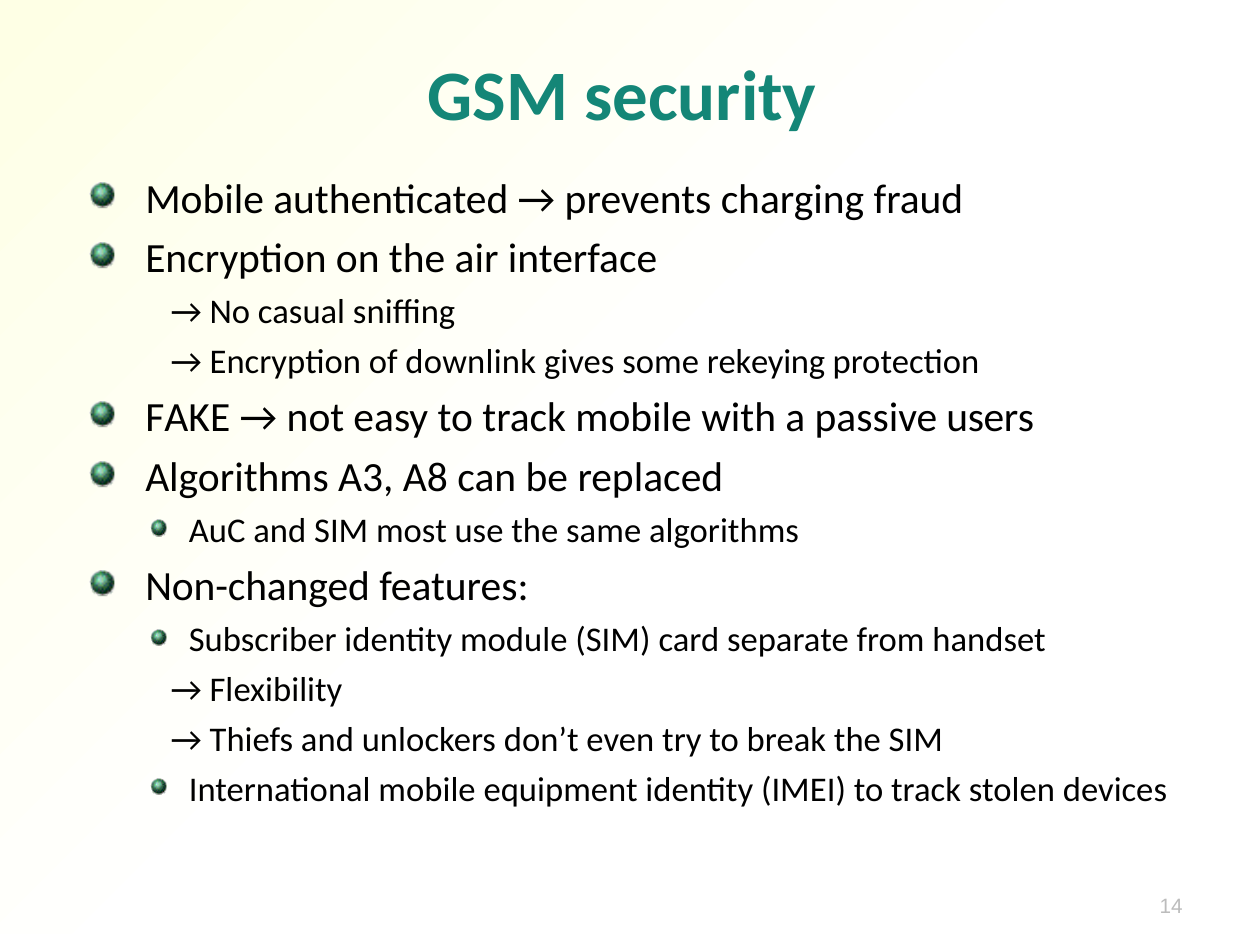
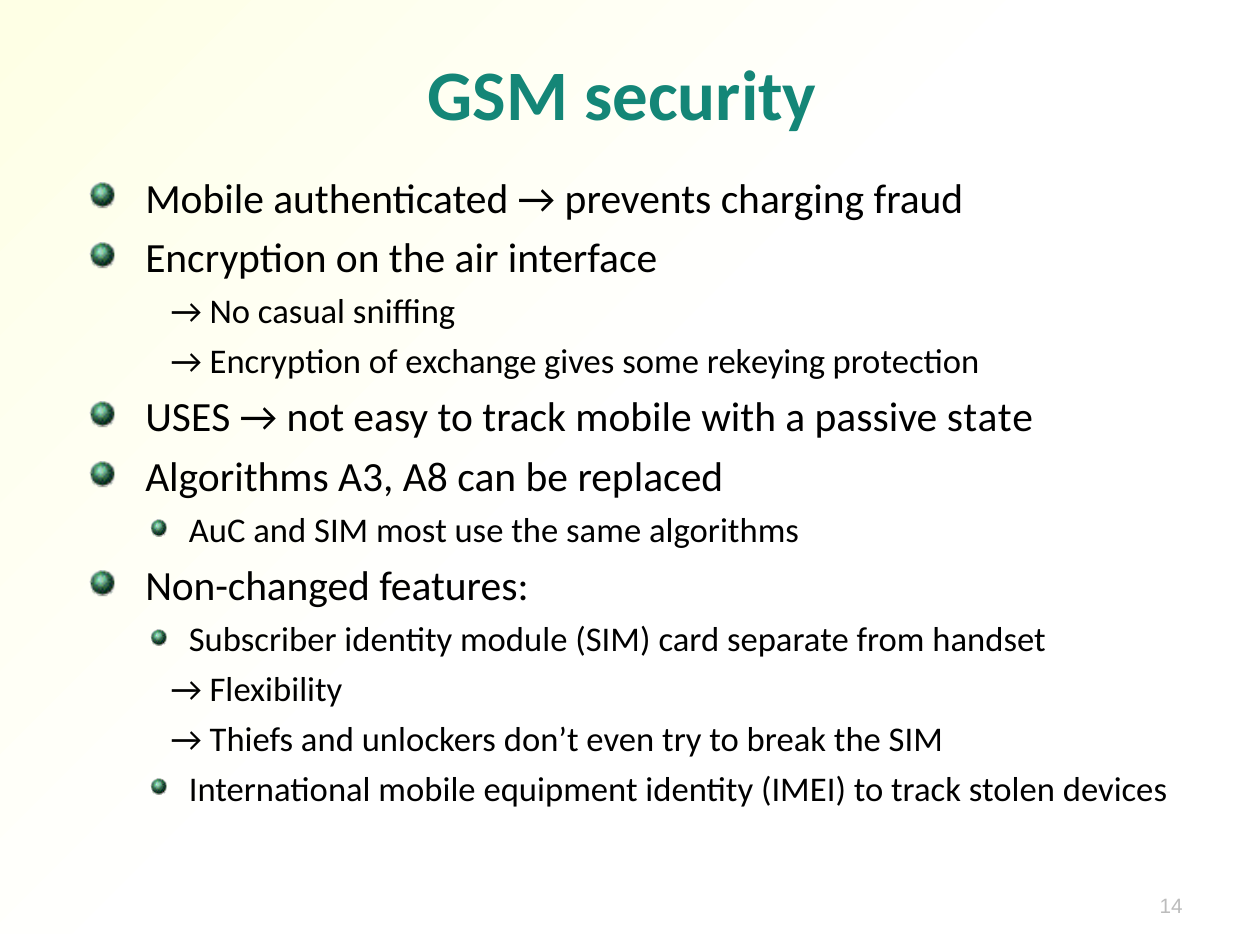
downlink: downlink -> exchange (471, 362)
FAKE: FAKE -> USES (188, 418)
users: users -> state (990, 418)
